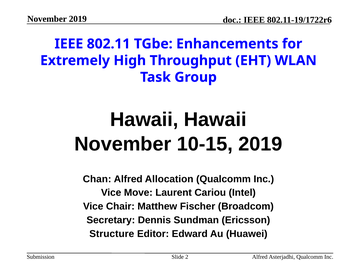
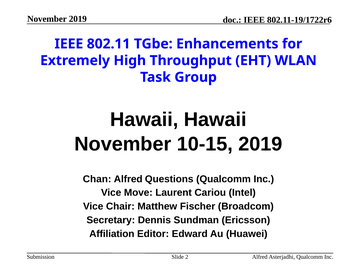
Allocation: Allocation -> Questions (169, 179)
Structure: Structure -> Affiliation (112, 234)
